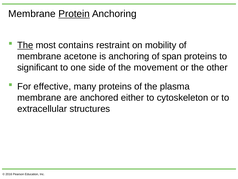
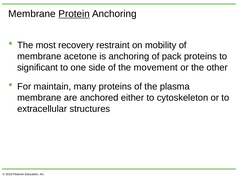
The underline: present -> none (25, 45)
contains: contains -> recovery (76, 45)
span: span -> pack (172, 56)
effective: effective -> maintain (52, 86)
